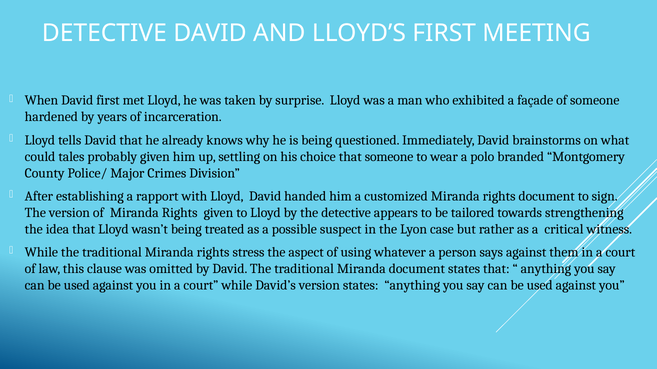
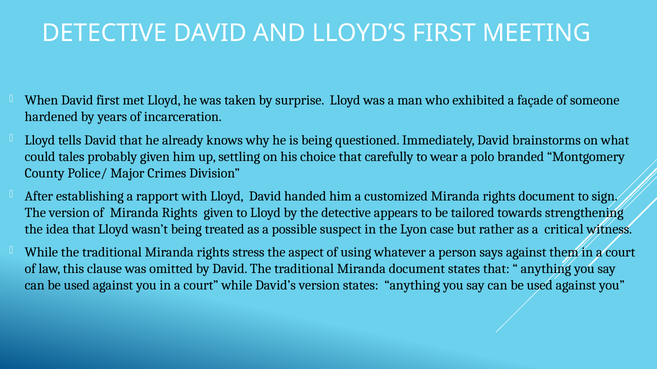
that someone: someone -> carefully (389, 157)
